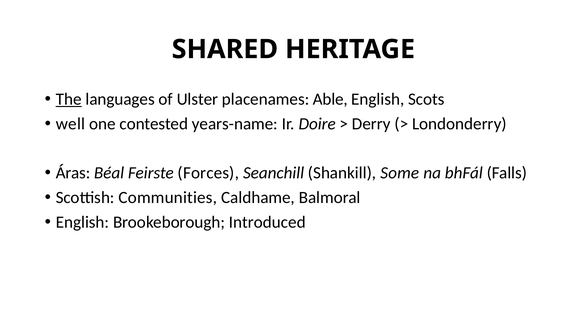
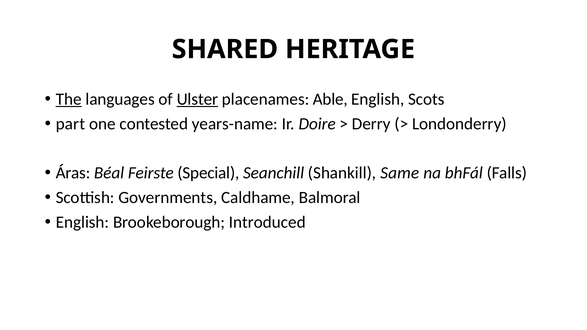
Ulster underline: none -> present (197, 99)
well: well -> part (70, 124)
Forces: Forces -> Special (208, 173)
Some: Some -> Same (400, 173)
Communities: Communities -> Governments (168, 198)
